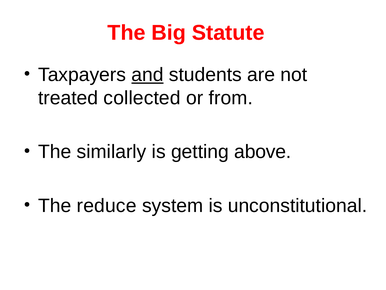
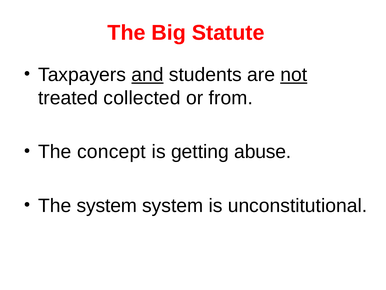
not underline: none -> present (294, 75)
similarly: similarly -> concept (111, 152)
above: above -> abuse (263, 152)
The reduce: reduce -> system (107, 205)
